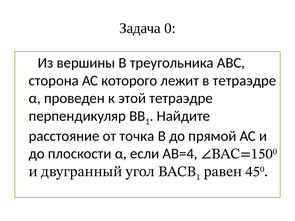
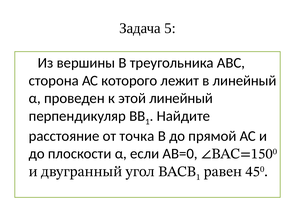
Задача 0: 0 -> 5 (170, 28)
в тетраэдре: тетраэдре -> линейный (245, 81)
этой тетраэдре: тетраэдре -> линейный (181, 98)
АВ=4: АВ=4 -> АВ=0 (180, 154)
